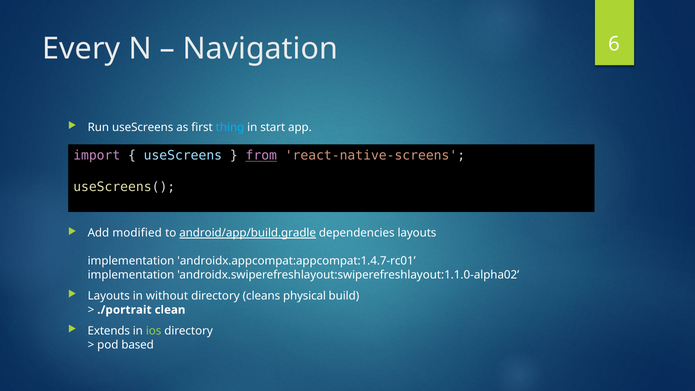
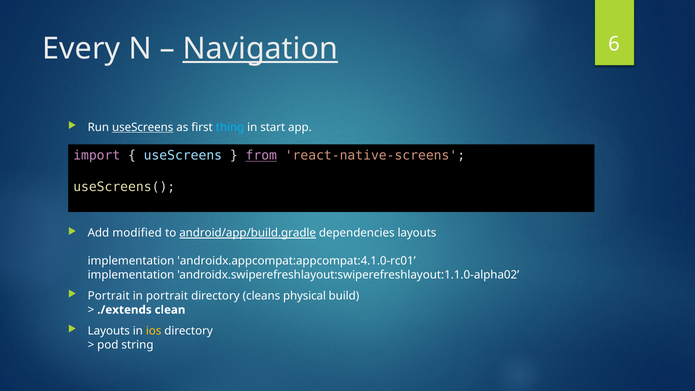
Navigation underline: none -> present (260, 49)
useScreens underline: none -> present (143, 127)
androidx.appcompat:appcompat:1.4.7-rc01: androidx.appcompat:appcompat:1.4.7-rc01 -> androidx.appcompat:appcompat:4.1.0-rc01 (296, 261)
Layouts: Layouts -> Portrait (109, 296)
in without: without -> portrait (167, 296)
./portrait: ./portrait -> ./extends (124, 310)
Extends: Extends -> Layouts (109, 331)
ios colour: light green -> yellow (154, 331)
based: based -> string (137, 345)
